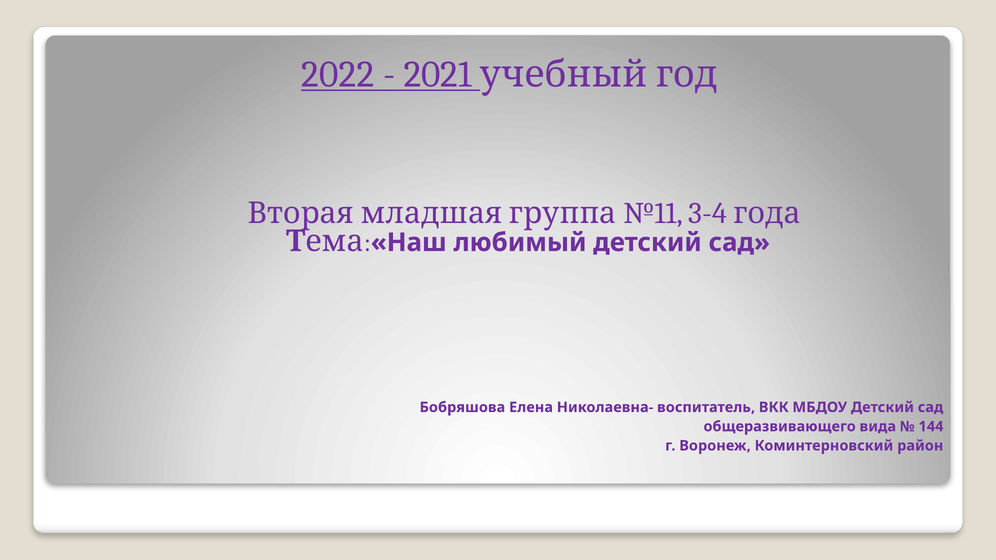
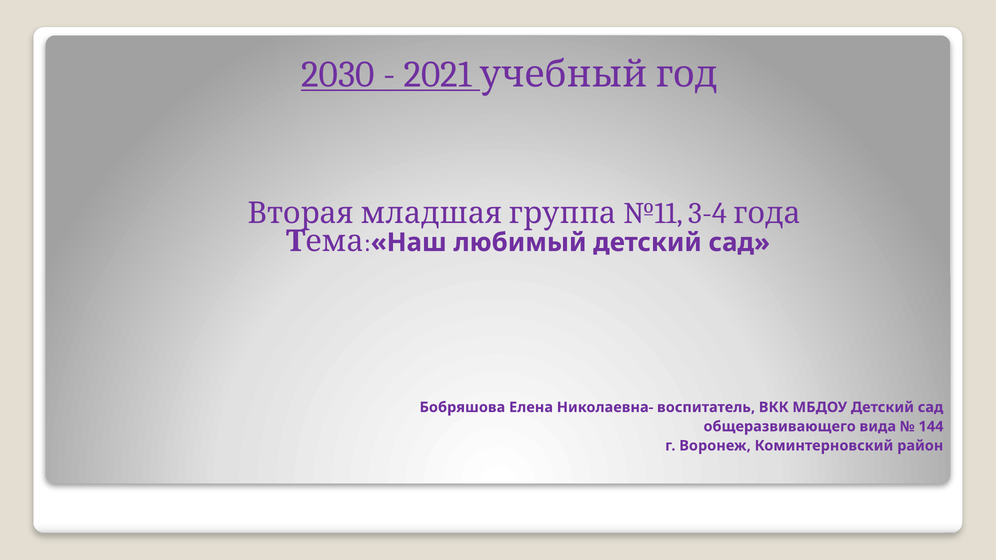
2022: 2022 -> 2030 (338, 74)
